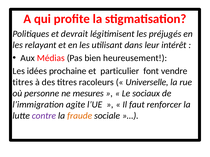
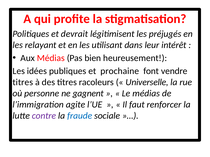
prochaine: prochaine -> publiques (68, 71)
particulier: particulier -> prochaine (120, 71)
mesures: mesures -> gagnent (88, 94)
Le sociaux: sociaux -> médias (146, 94)
fraude colour: orange -> blue (80, 116)
